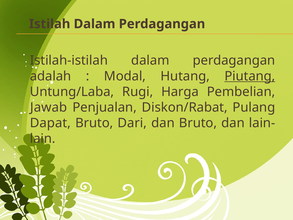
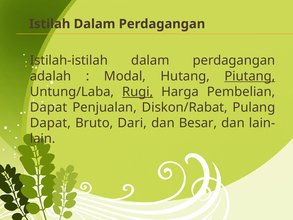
Rugi underline: none -> present (138, 92)
Jawab: Jawab -> Dapat (49, 107)
dan Bruto: Bruto -> Besar (198, 123)
